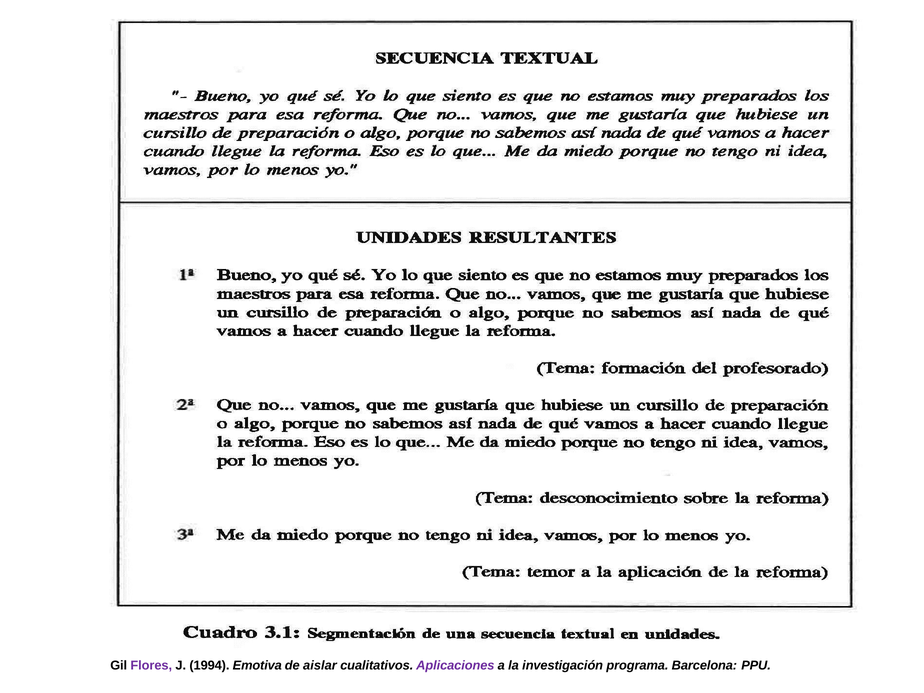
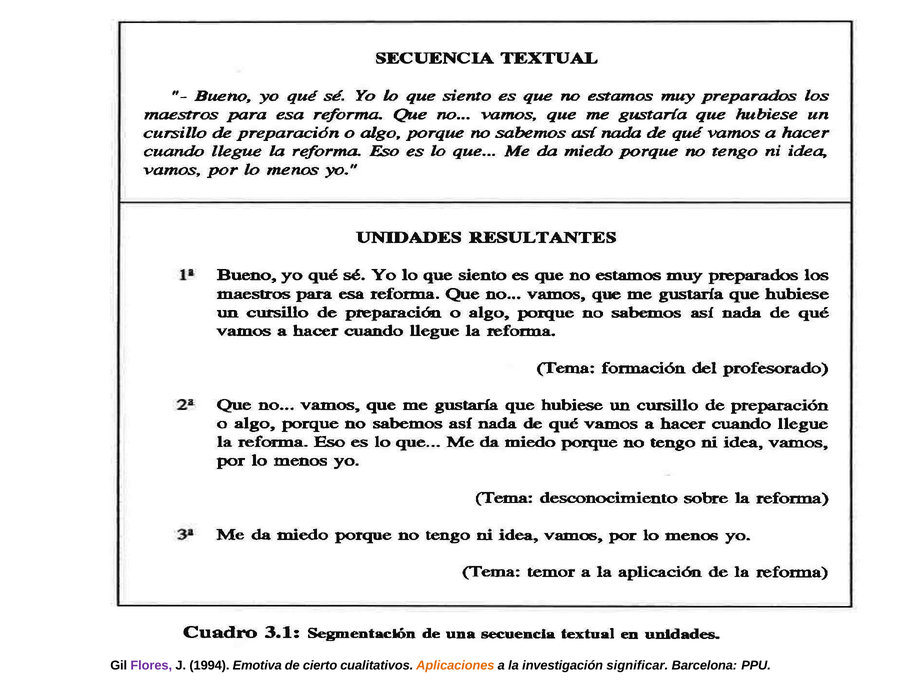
aislar: aislar -> cierto (320, 666)
Aplicaciones colour: purple -> orange (455, 666)
programa: programa -> significar (637, 666)
